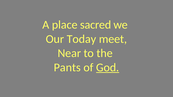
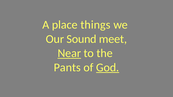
sacred: sacred -> things (95, 25)
Today: Today -> Sound (82, 39)
Near underline: none -> present (69, 53)
